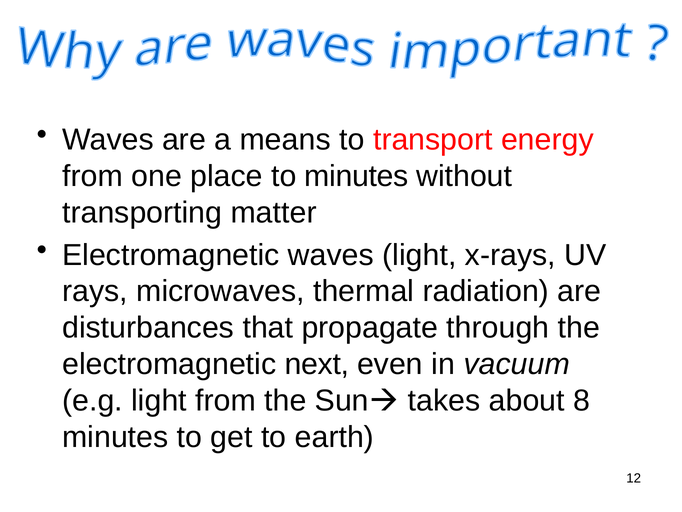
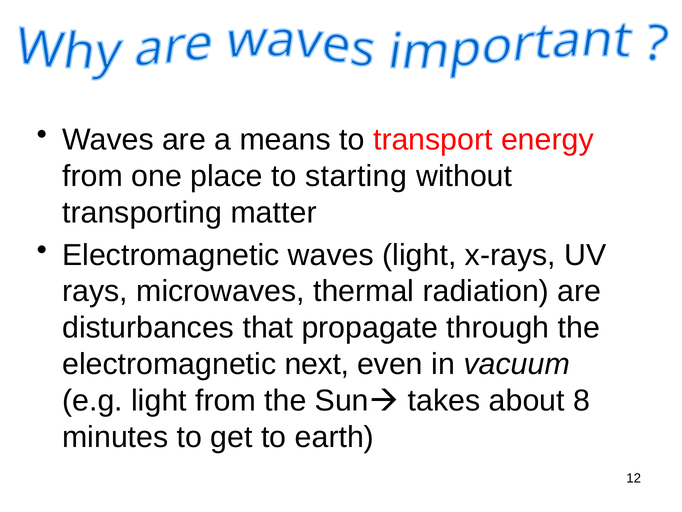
to minutes: minutes -> starting (356, 176)
